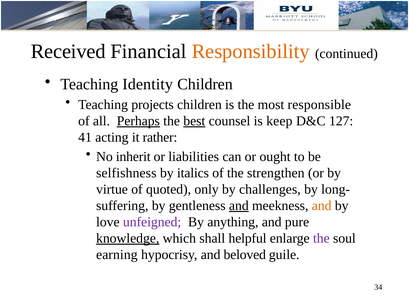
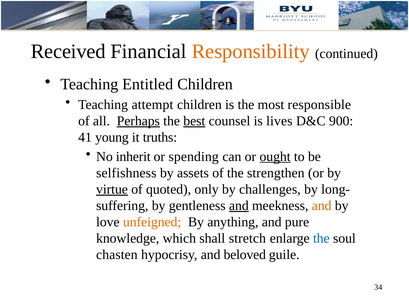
Identity: Identity -> Entitled (148, 84)
projects: projects -> attempt (152, 105)
keep: keep -> lives (279, 121)
127: 127 -> 900 (341, 121)
acting: acting -> young (112, 137)
rather: rather -> truths (160, 137)
liabilities: liabilities -> spending (194, 156)
ought underline: none -> present (275, 156)
italics: italics -> assets (193, 173)
virtue underline: none -> present (112, 189)
unfeigned colour: purple -> orange (152, 222)
knowledge underline: present -> none (128, 238)
helpful: helpful -> stretch (247, 238)
the colour: purple -> blue (321, 238)
earning: earning -> chasten (117, 255)
